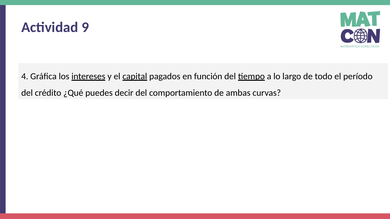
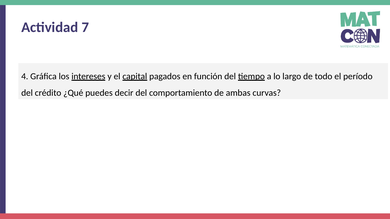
9: 9 -> 7 (85, 27)
